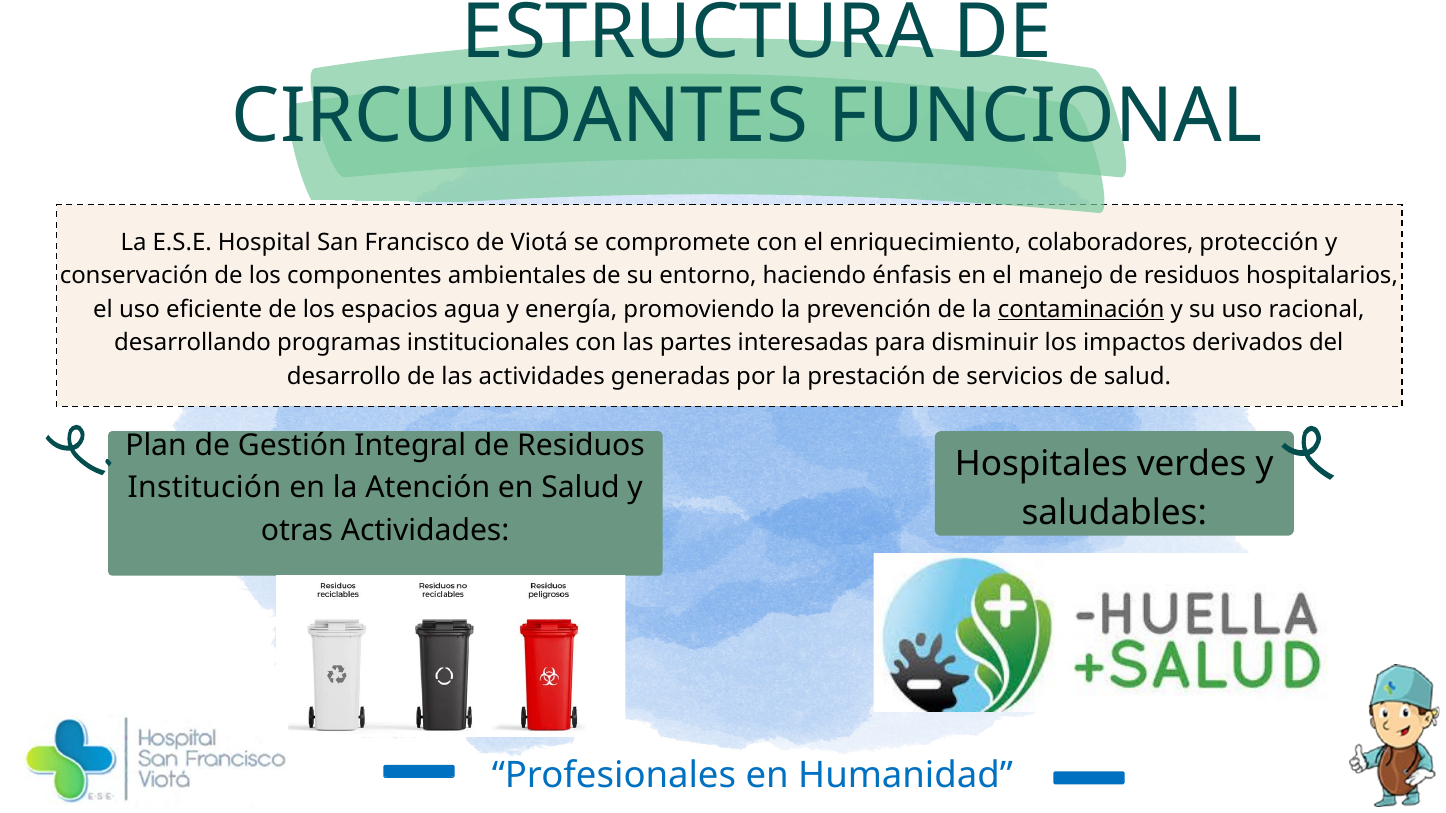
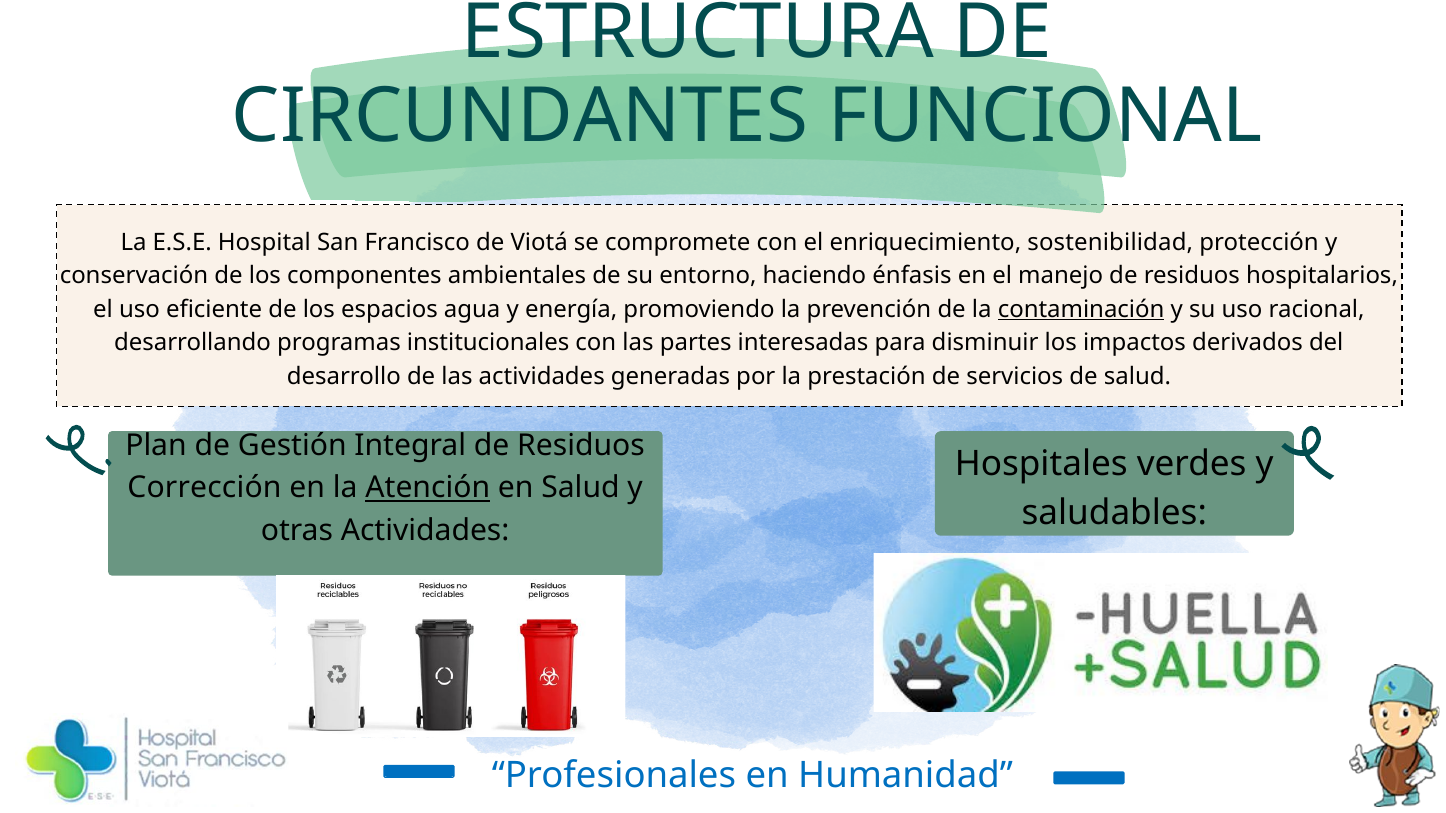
colaboradores: colaboradores -> sostenibilidad (1110, 242)
Institución: Institución -> Corrección (204, 488)
Atención underline: none -> present (428, 488)
